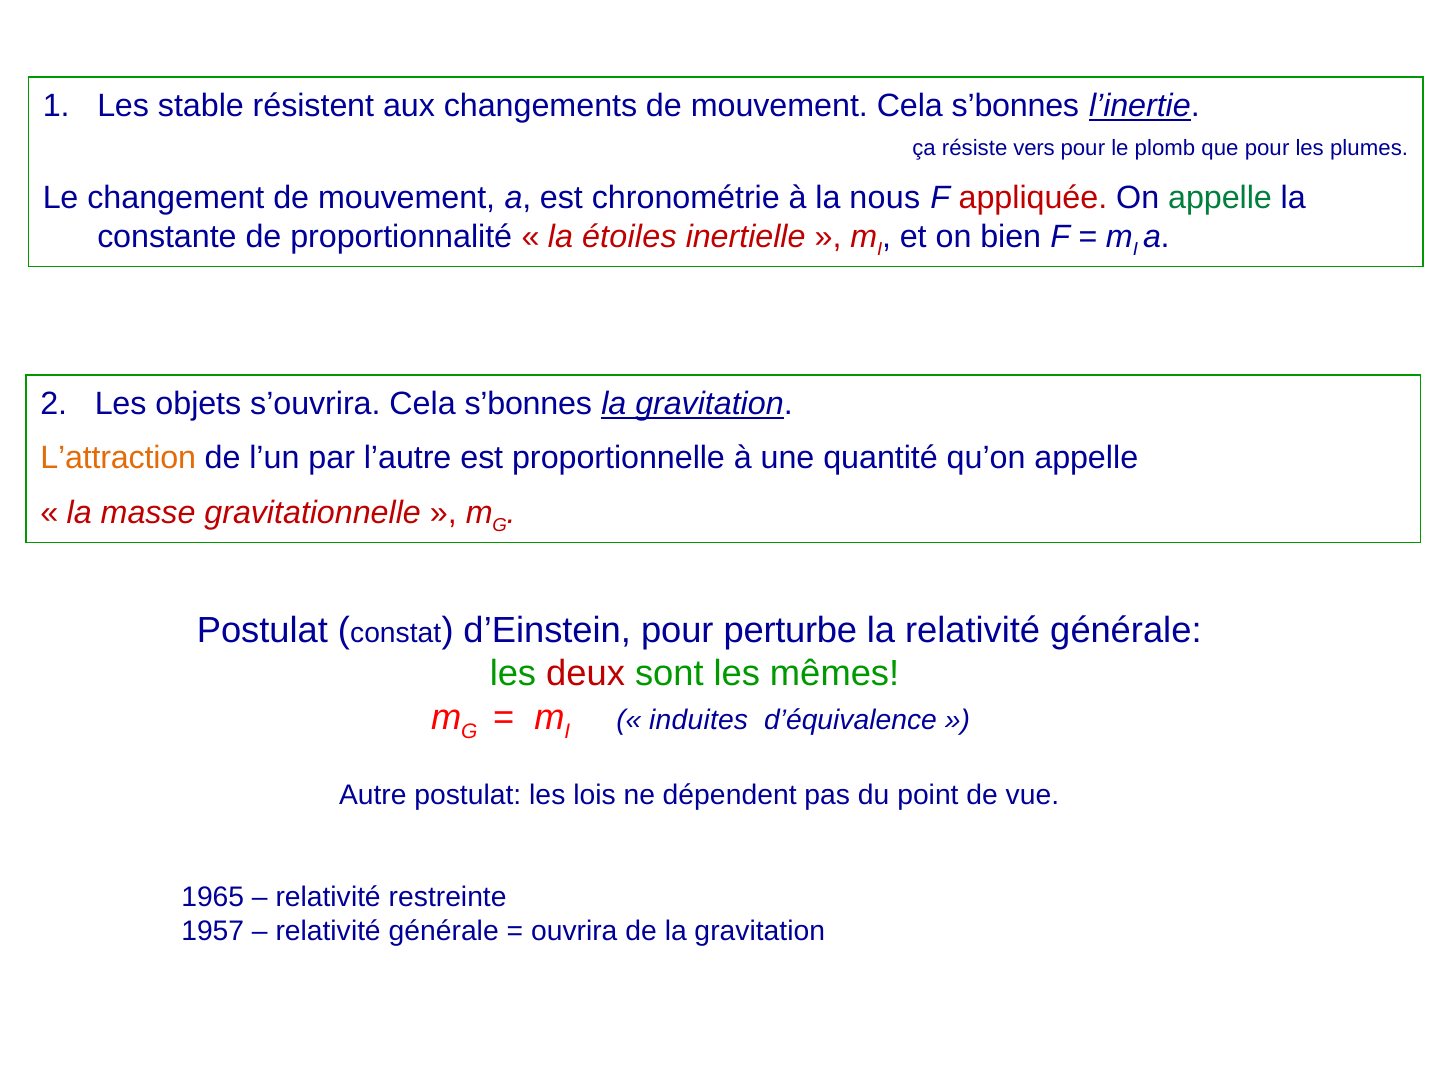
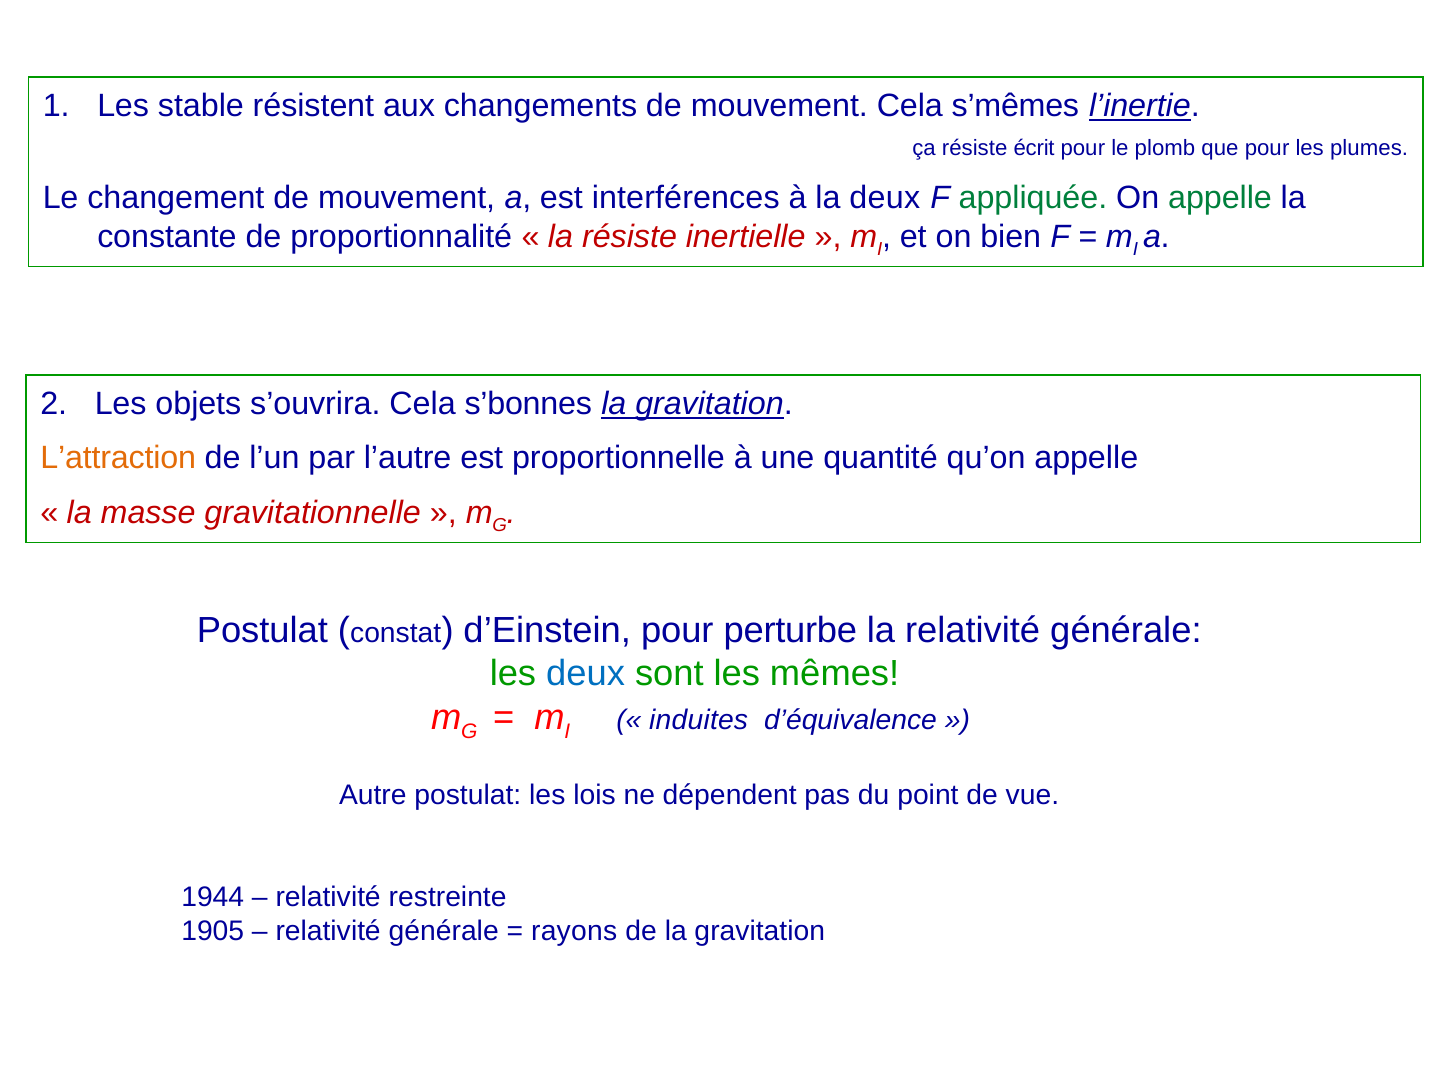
mouvement Cela s’bonnes: s’bonnes -> s’mêmes (1015, 106)
vers: vers -> écrit (1034, 149)
chronométrie: chronométrie -> interférences (686, 198)
la nous: nous -> deux (885, 198)
appliquée colour: red -> green (1033, 198)
la étoiles: étoiles -> résiste (629, 237)
deux colour: red -> blue (586, 674)
1965: 1965 -> 1944 (213, 898)
1957: 1957 -> 1905 (213, 932)
ouvrira: ouvrira -> rayons (574, 932)
